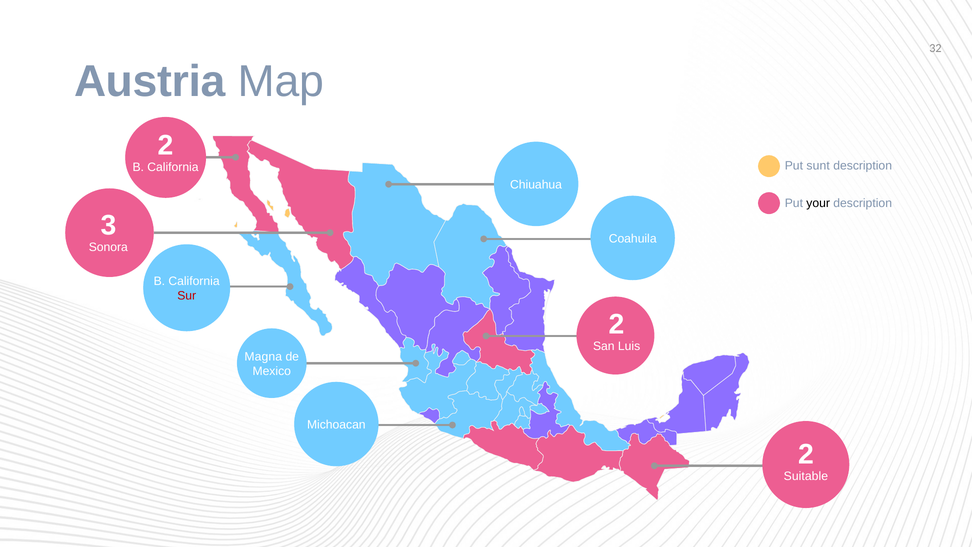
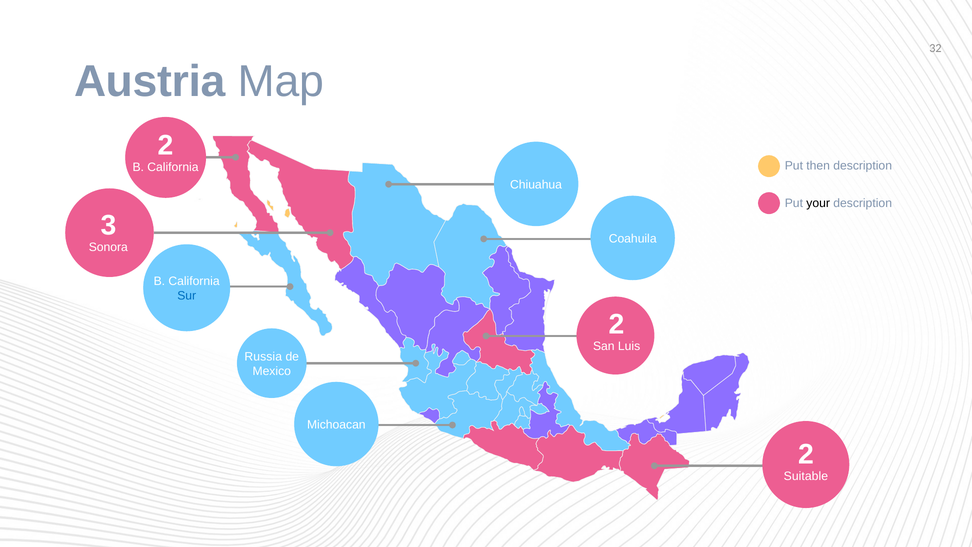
sunt: sunt -> then (818, 166)
Sur colour: red -> blue (187, 296)
Magna: Magna -> Russia (263, 356)
